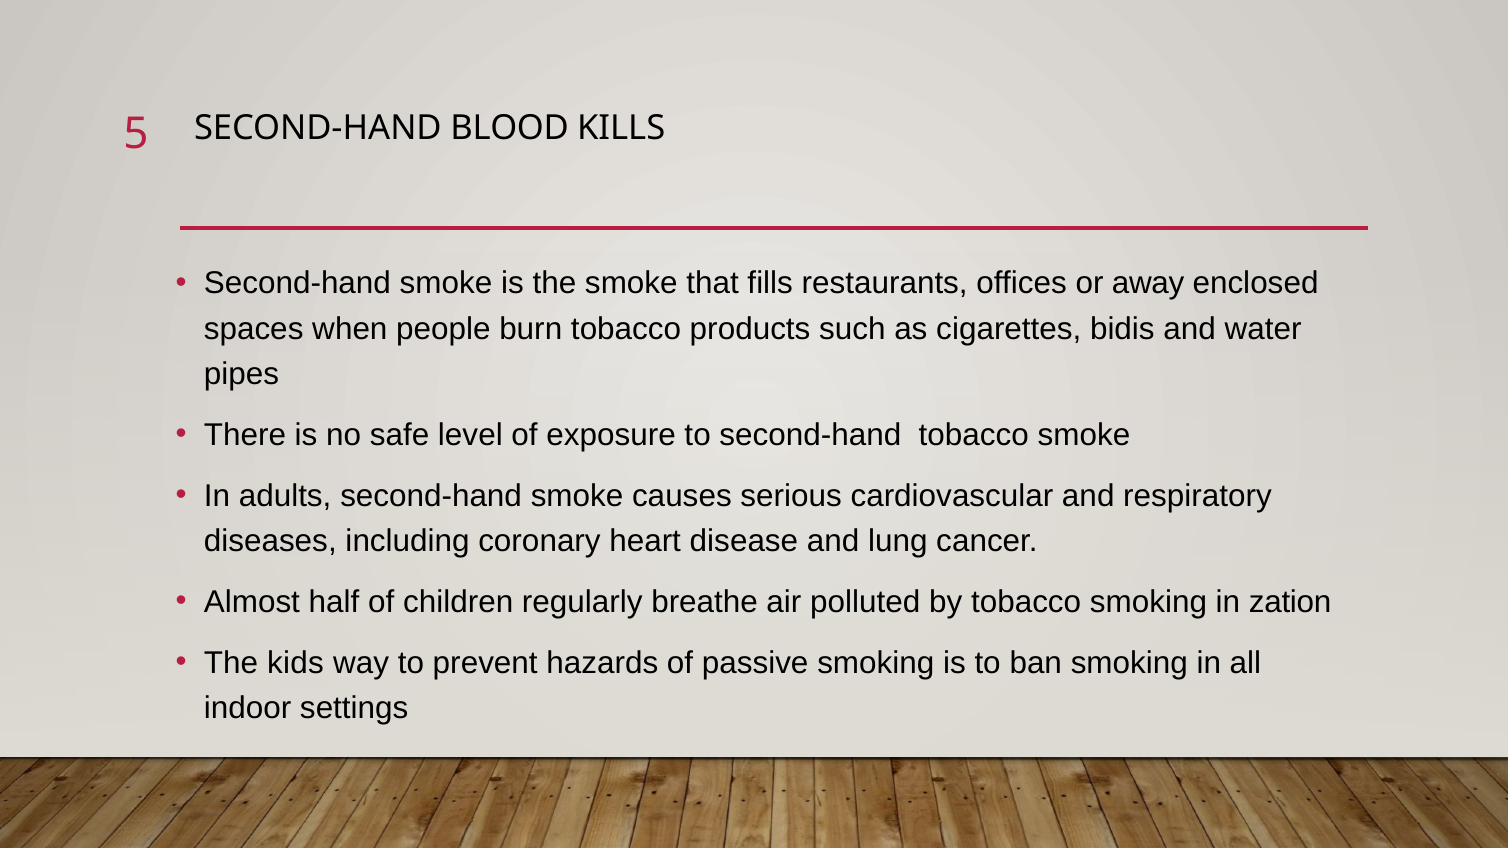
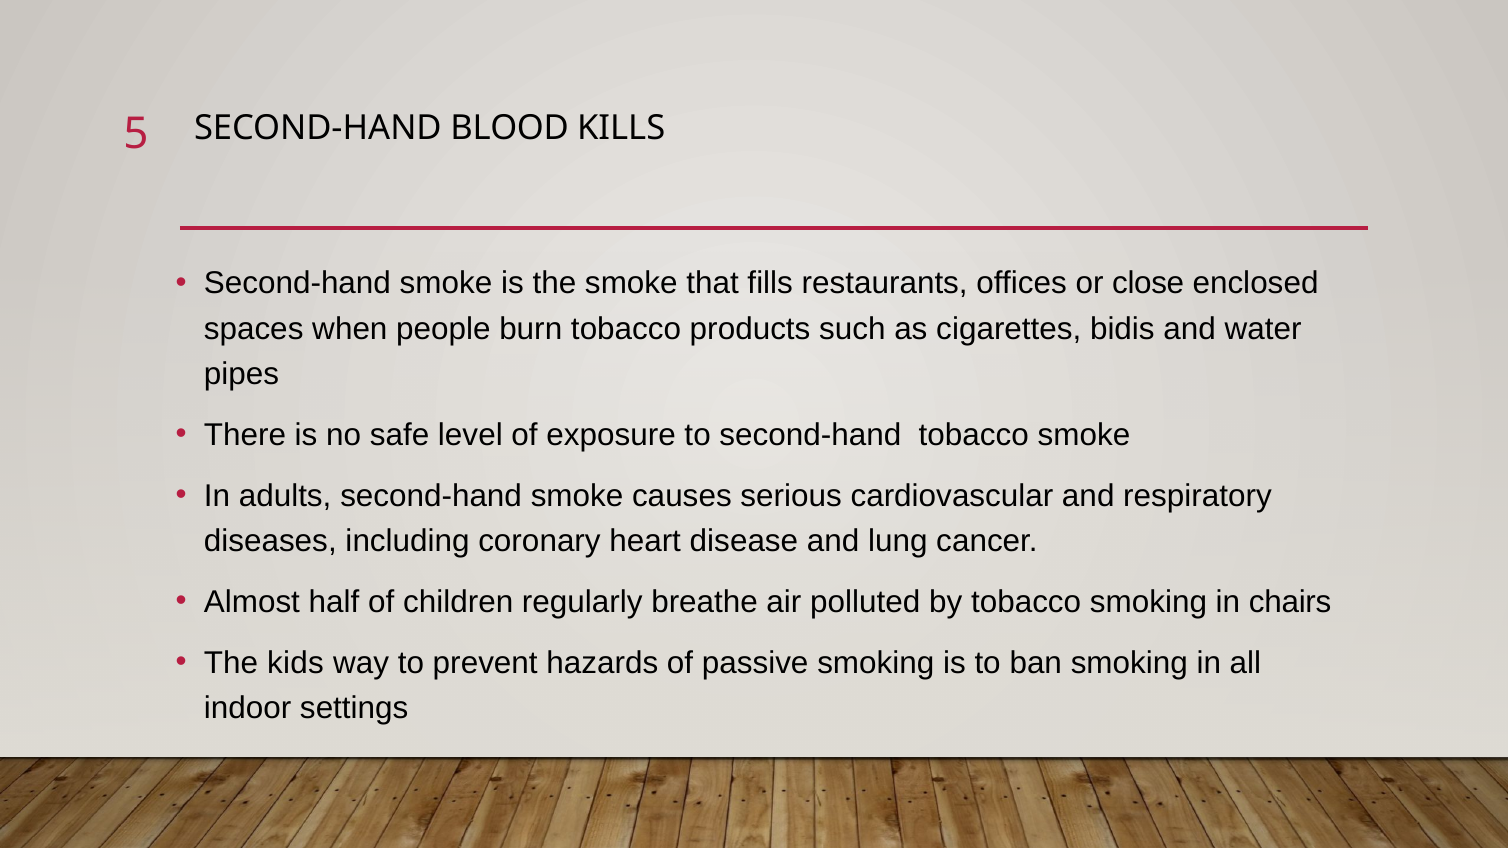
away: away -> close (1148, 284)
zation: zation -> chairs (1290, 602)
